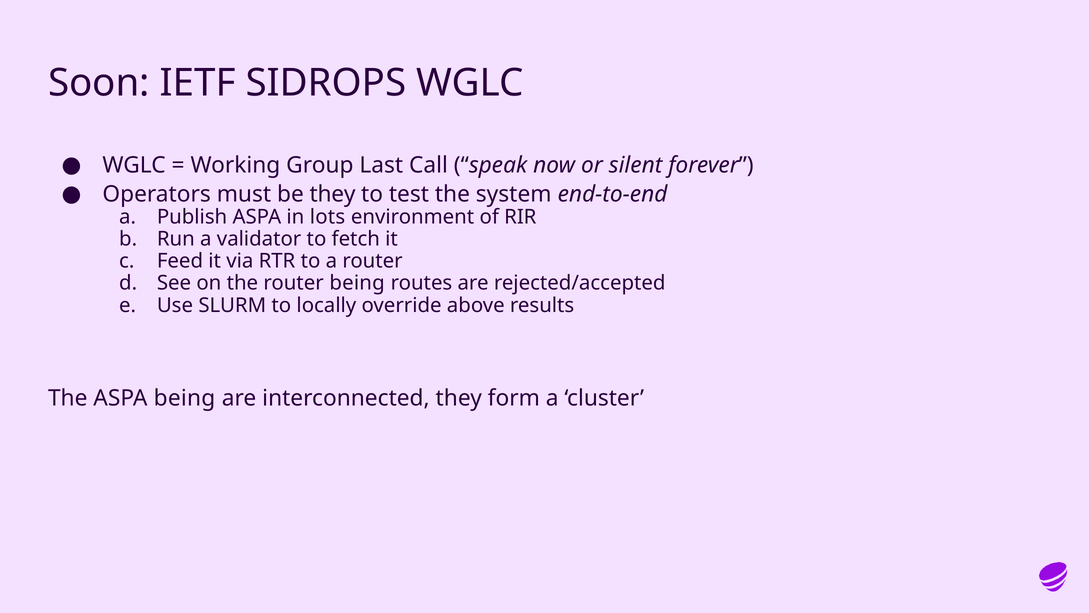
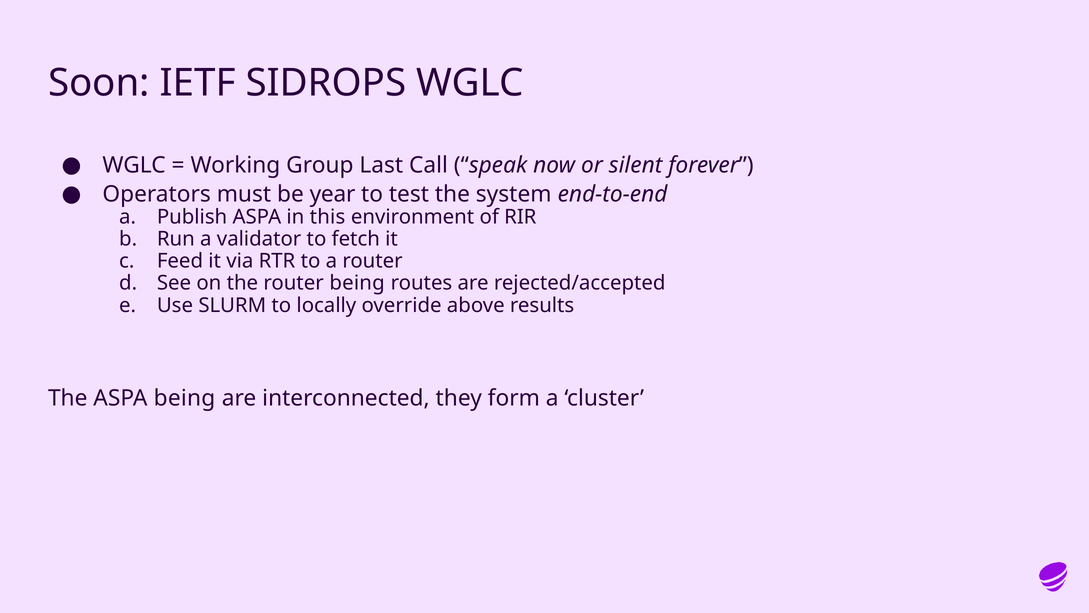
be they: they -> year (333, 194)
lots: lots -> this (328, 217)
